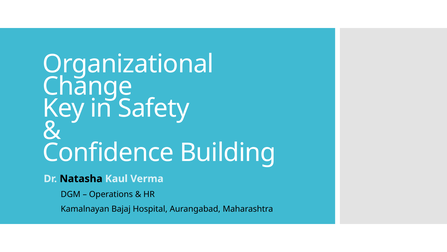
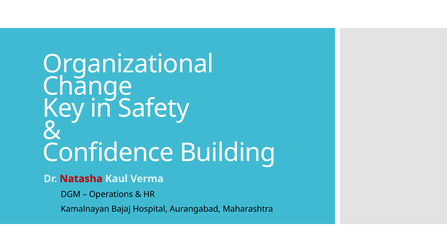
Natasha colour: black -> red (81, 178)
